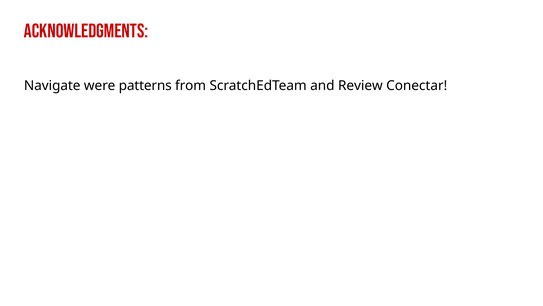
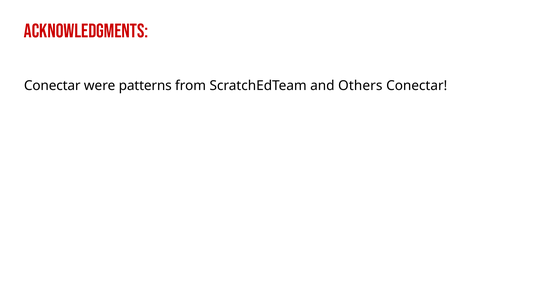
Navigate: Navigate -> Conectar (52, 85)
Review: Review -> Others (360, 85)
